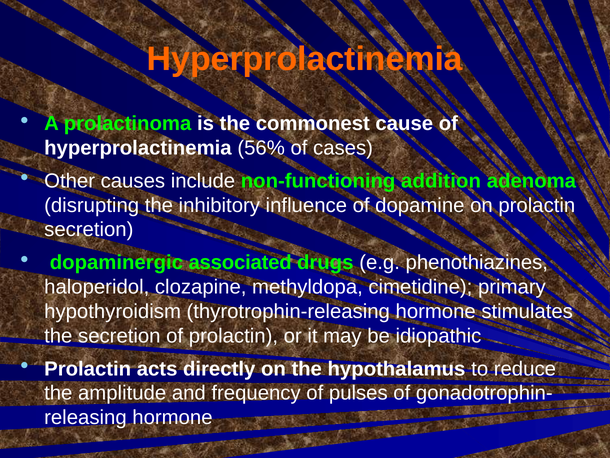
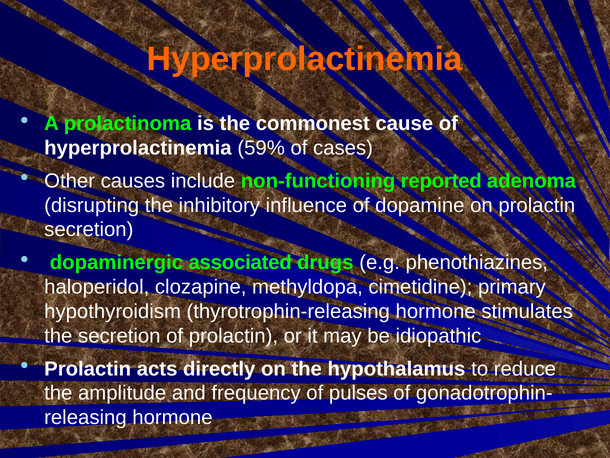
56%: 56% -> 59% (261, 148)
addition: addition -> reported (441, 181)
